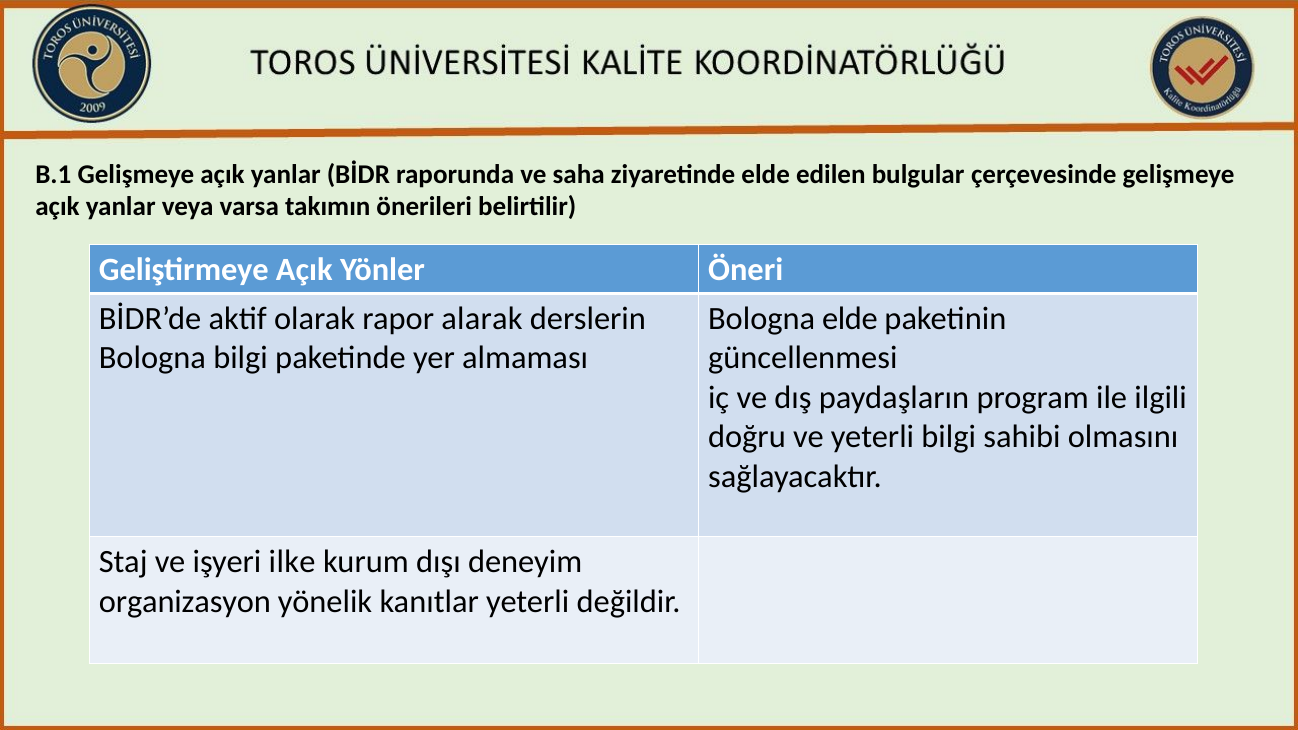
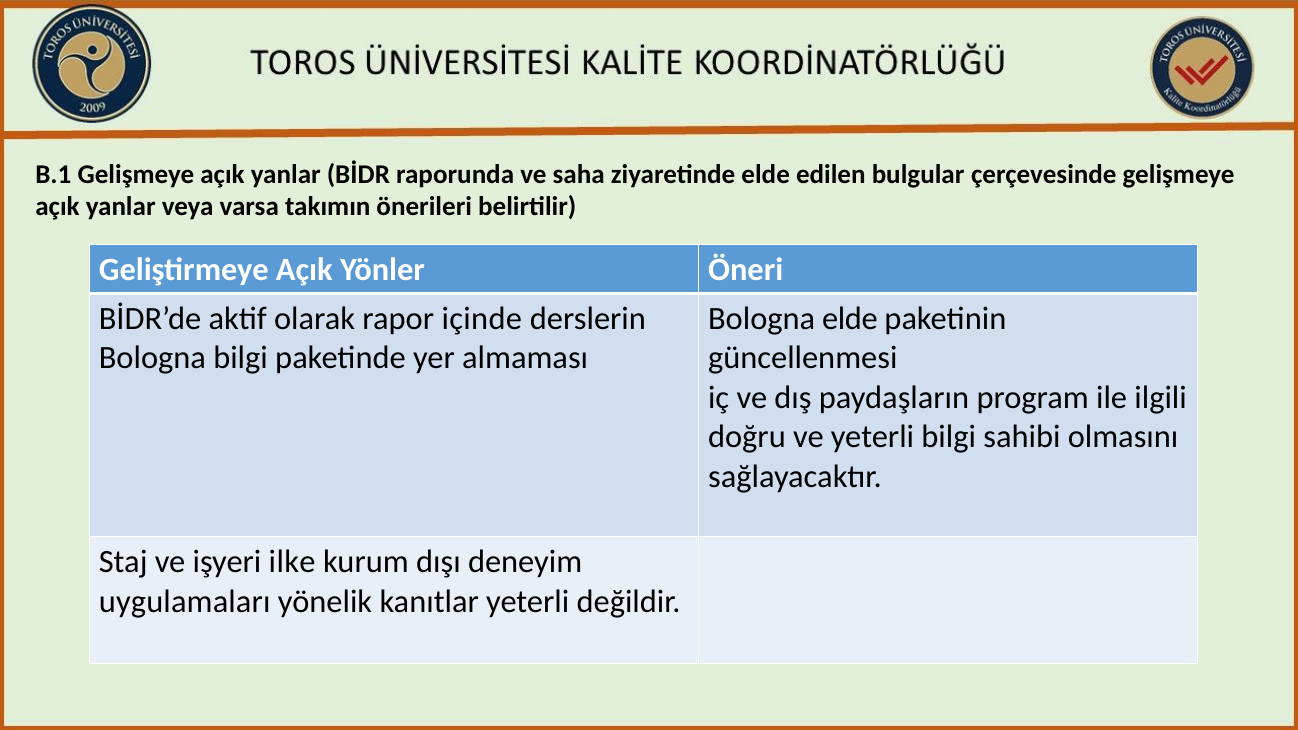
alarak: alarak -> içinde (482, 318)
organizasyon: organizasyon -> uygulamaları (185, 601)
